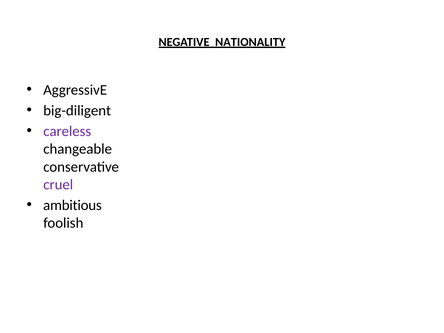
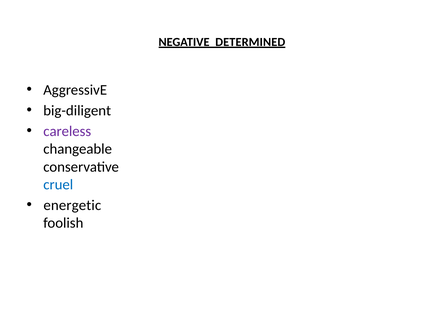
NATIONALITY: NATIONALITY -> DETERMINED (250, 42)
cruel colour: purple -> blue (58, 185)
ambitious: ambitious -> energetic (72, 205)
